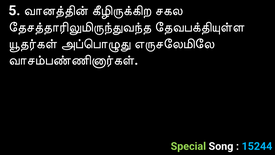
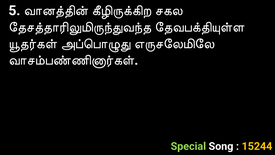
15244 colour: light blue -> yellow (257, 146)
